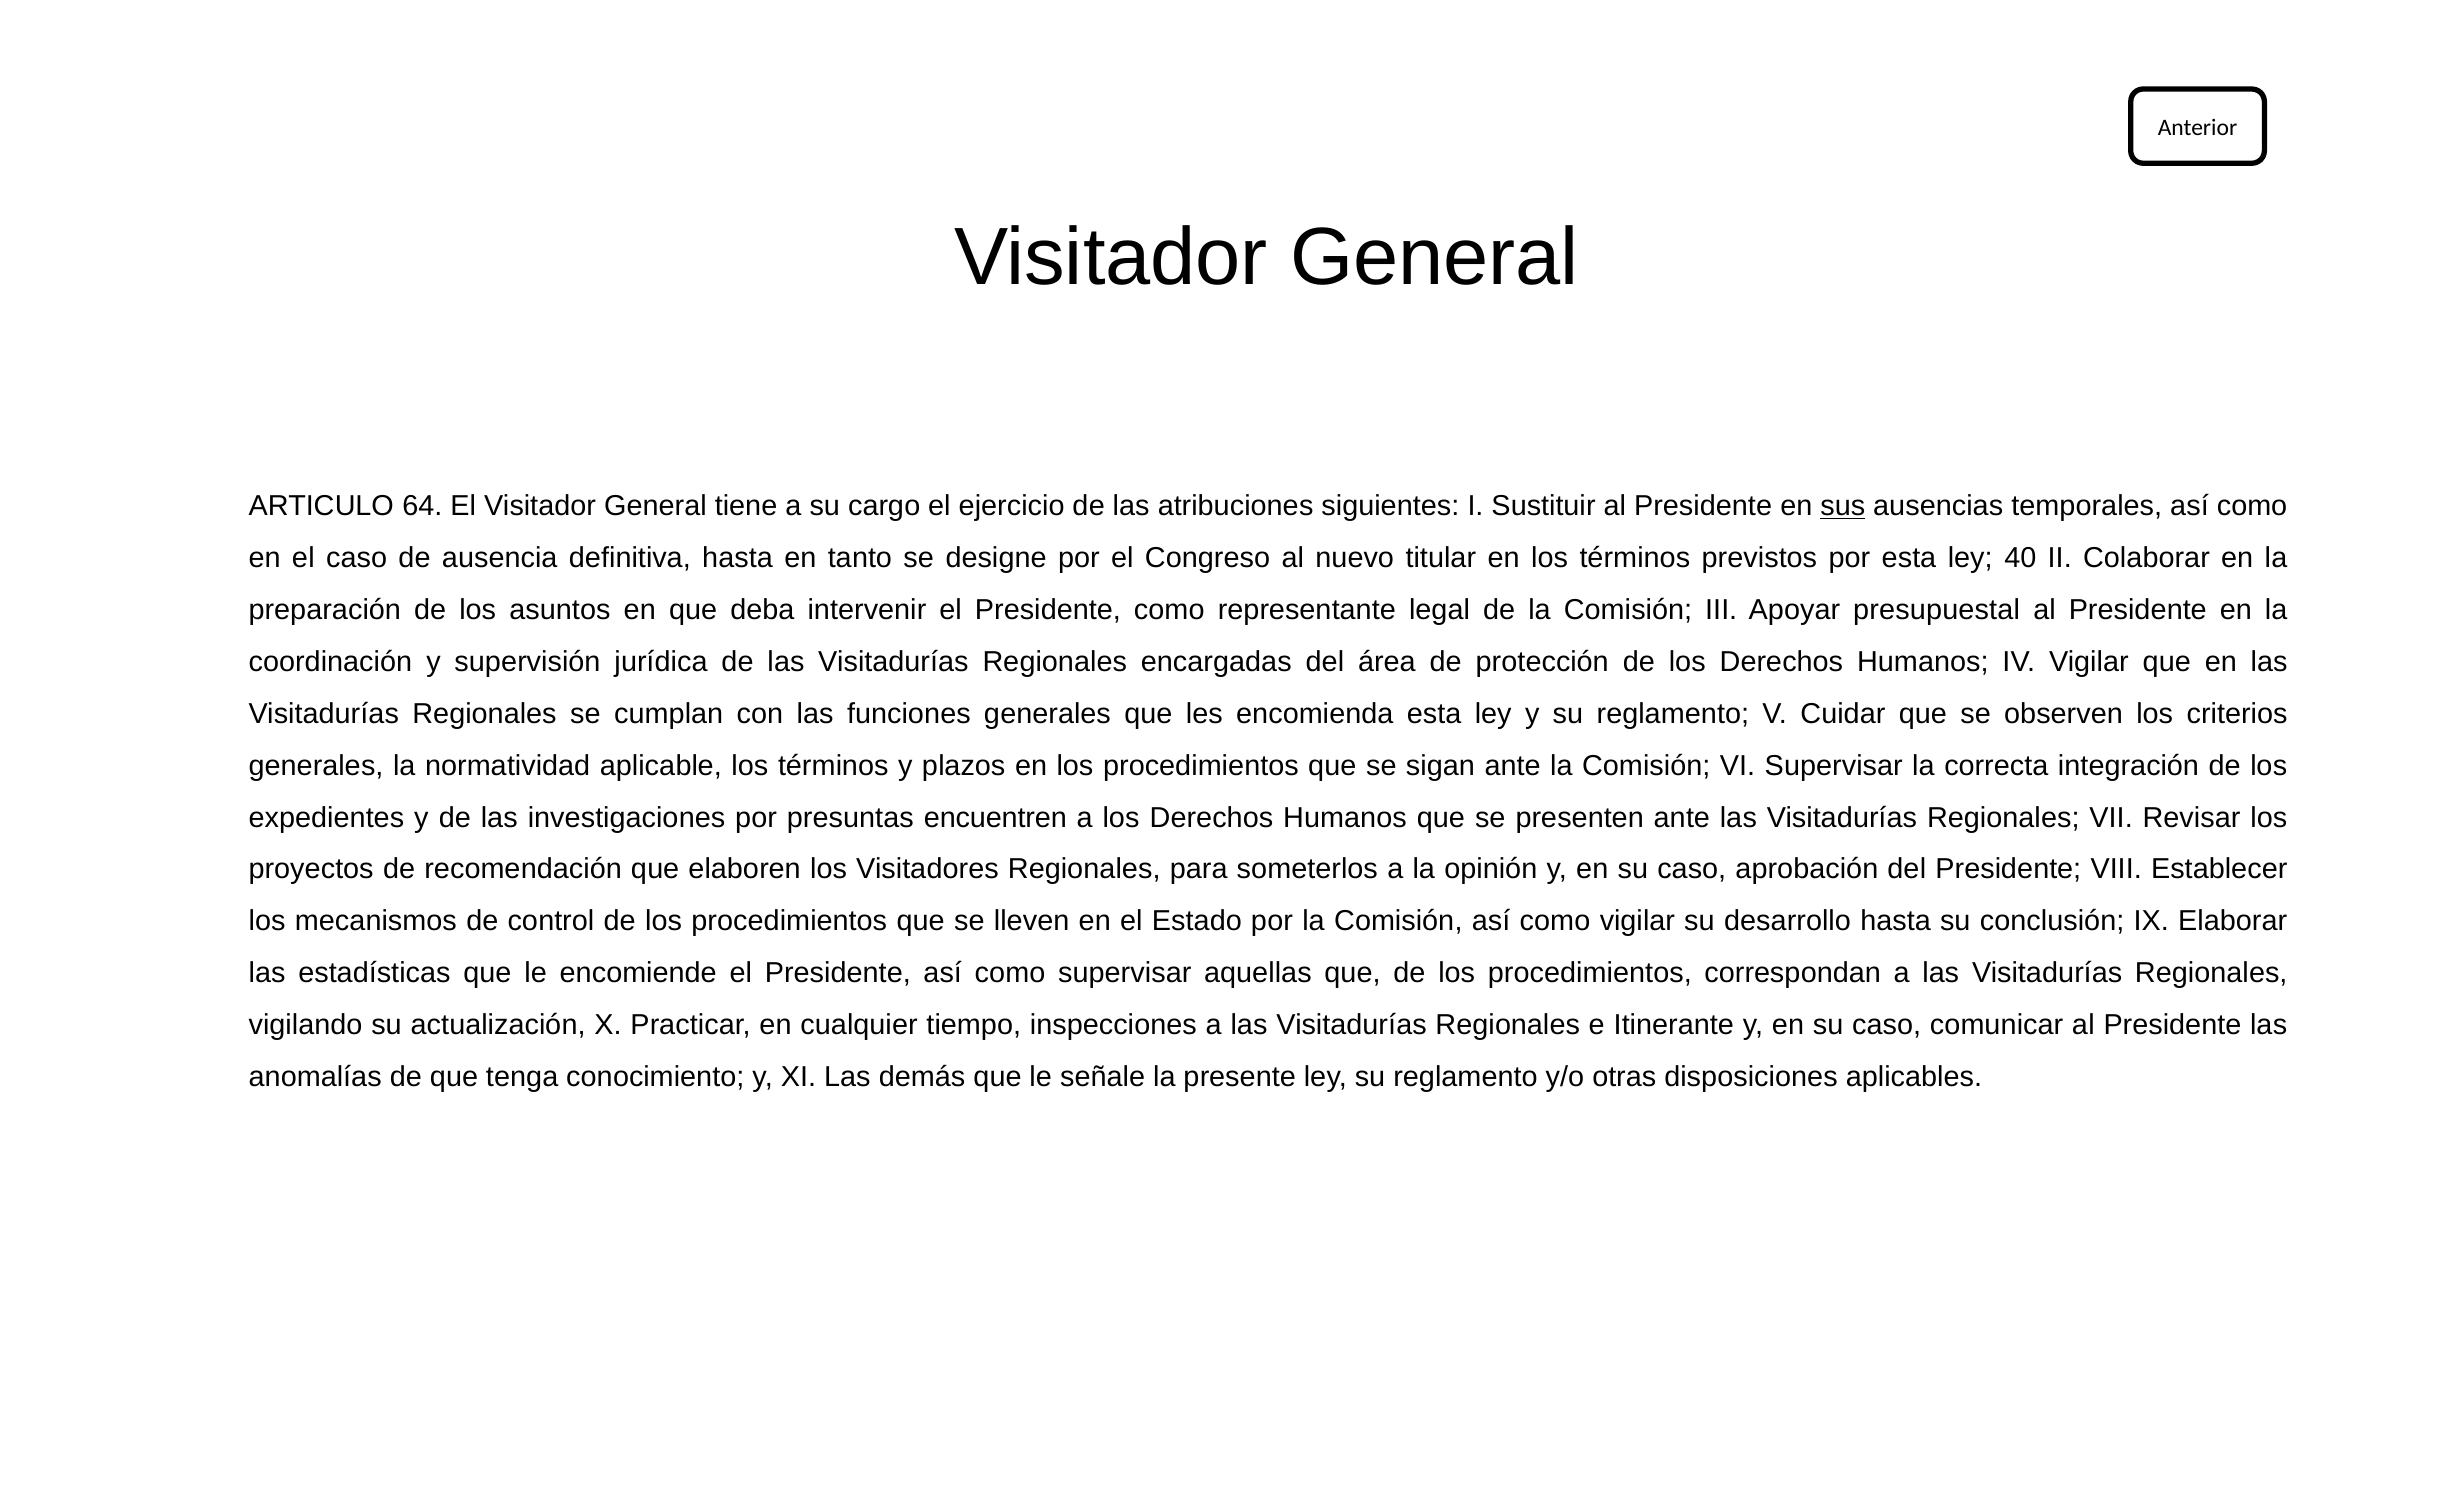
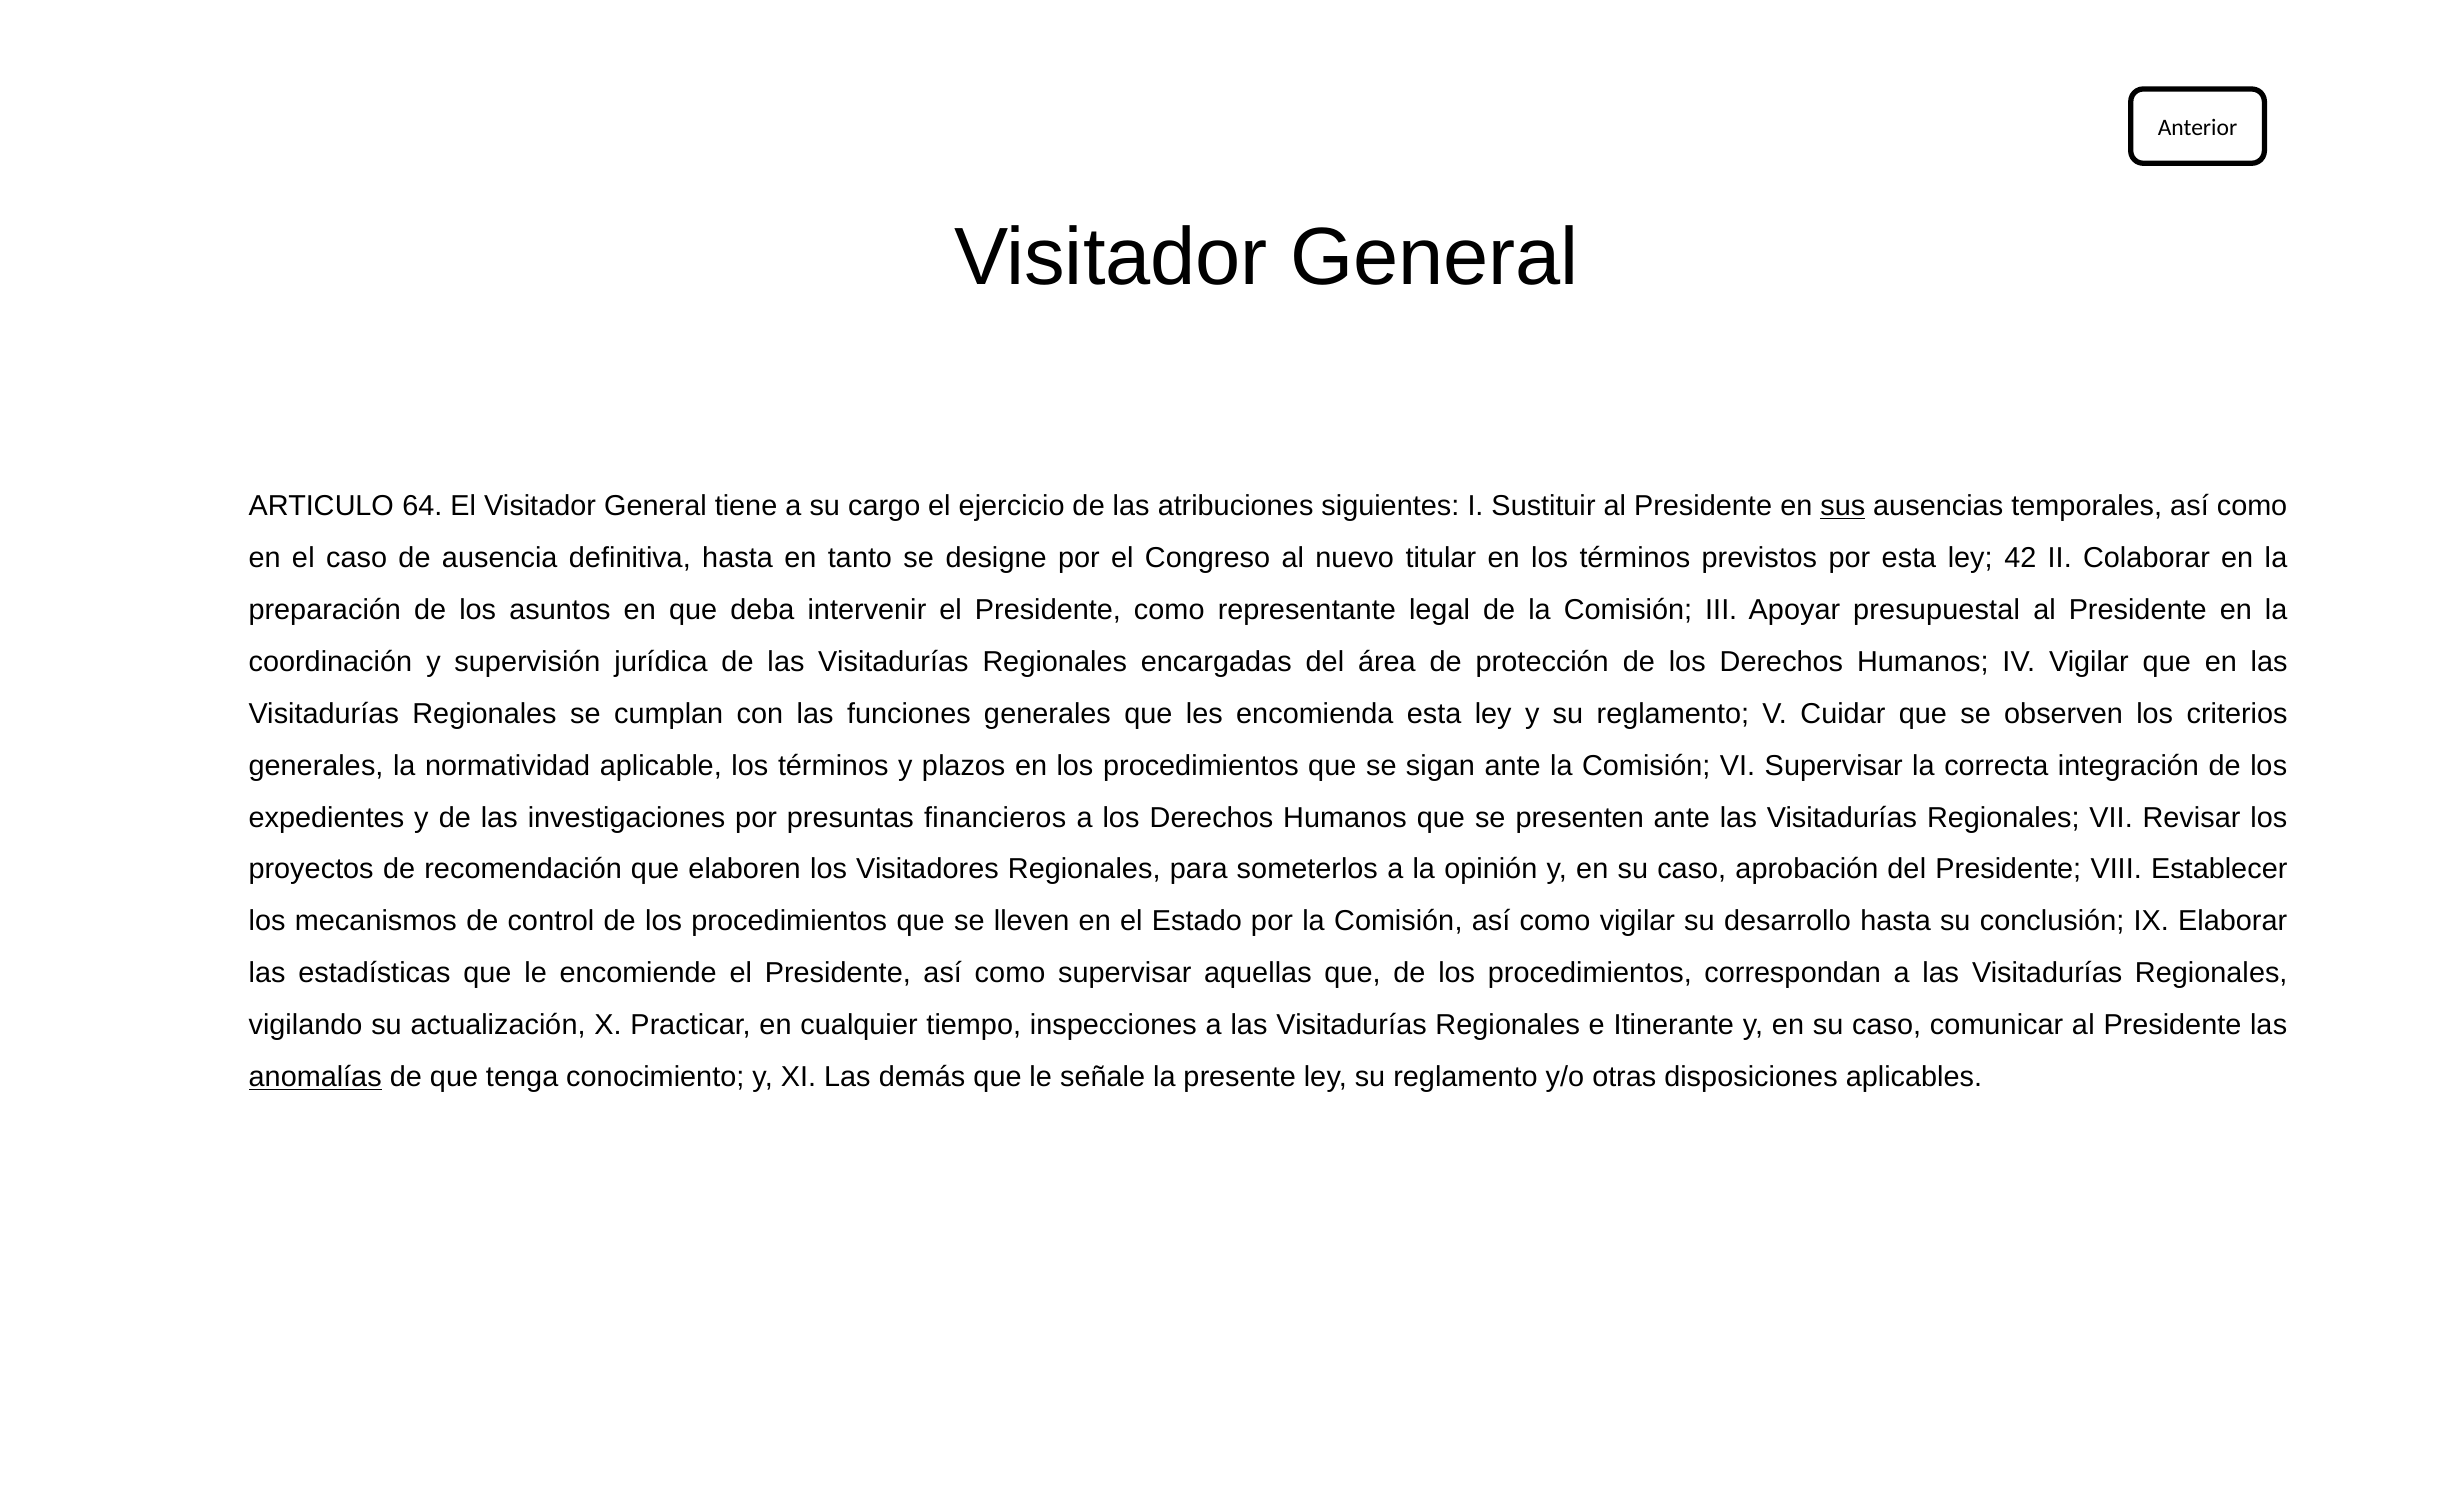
40: 40 -> 42 (2020, 558)
encuentren: encuentren -> financieros (995, 818)
anomalías underline: none -> present (315, 1077)
